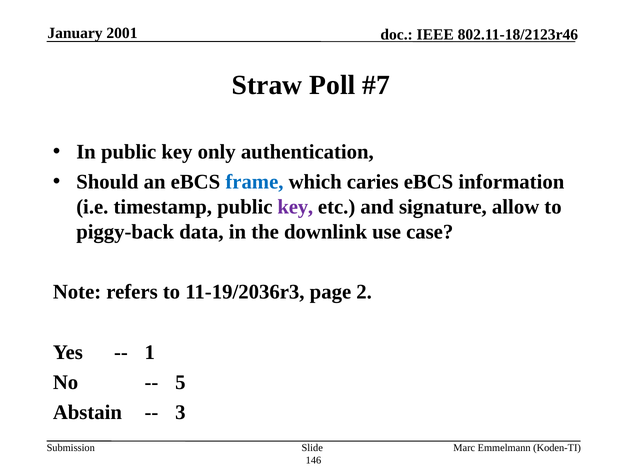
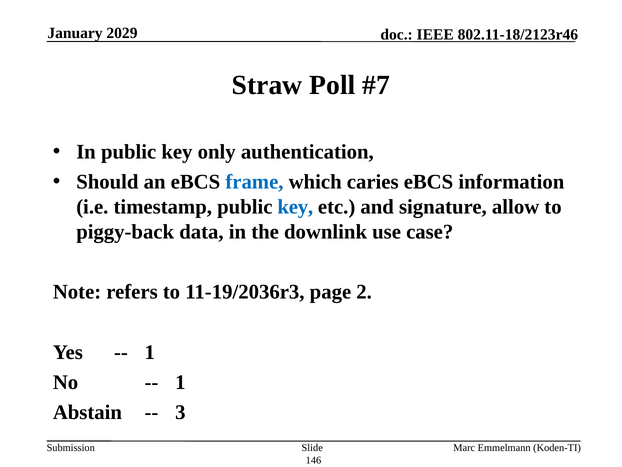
2001: 2001 -> 2029 (122, 33)
key colour: purple -> blue (295, 207)
5: 5 -> 1 (180, 382)
